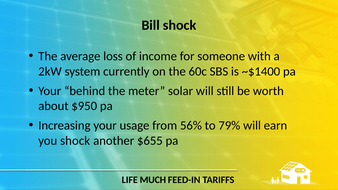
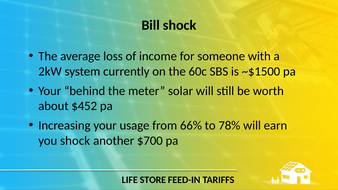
~$1400: ~$1400 -> ~$1500 (261, 71)
$950: $950 -> $452 (84, 106)
56%: 56% -> 66% (191, 126)
79%: 79% -> 78% (229, 126)
$655: $655 -> $700 (150, 141)
MUCH: MUCH -> STORE (153, 180)
